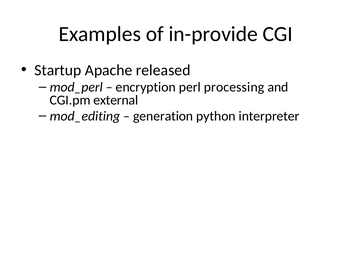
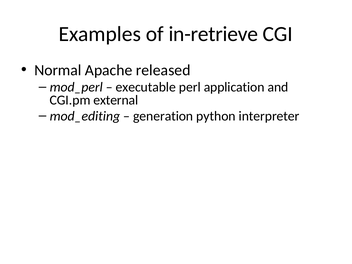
in-provide: in-provide -> in-retrieve (213, 34)
Startup: Startup -> Normal (58, 70)
encryption: encryption -> executable (146, 87)
processing: processing -> application (234, 87)
